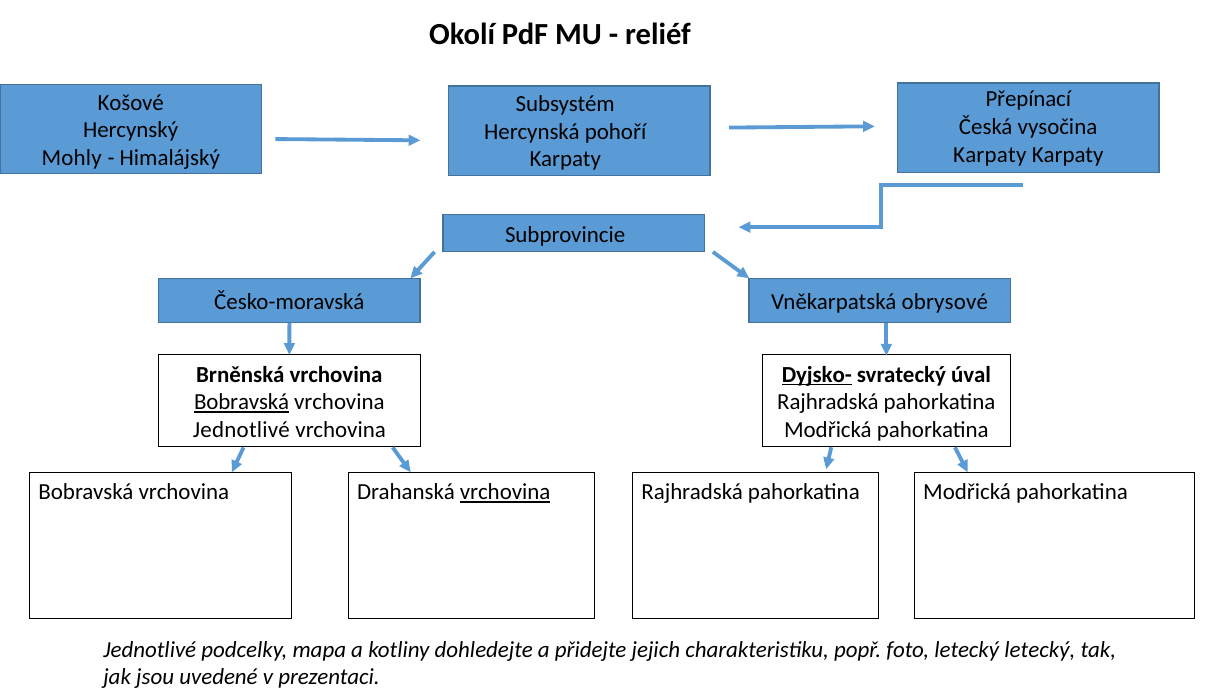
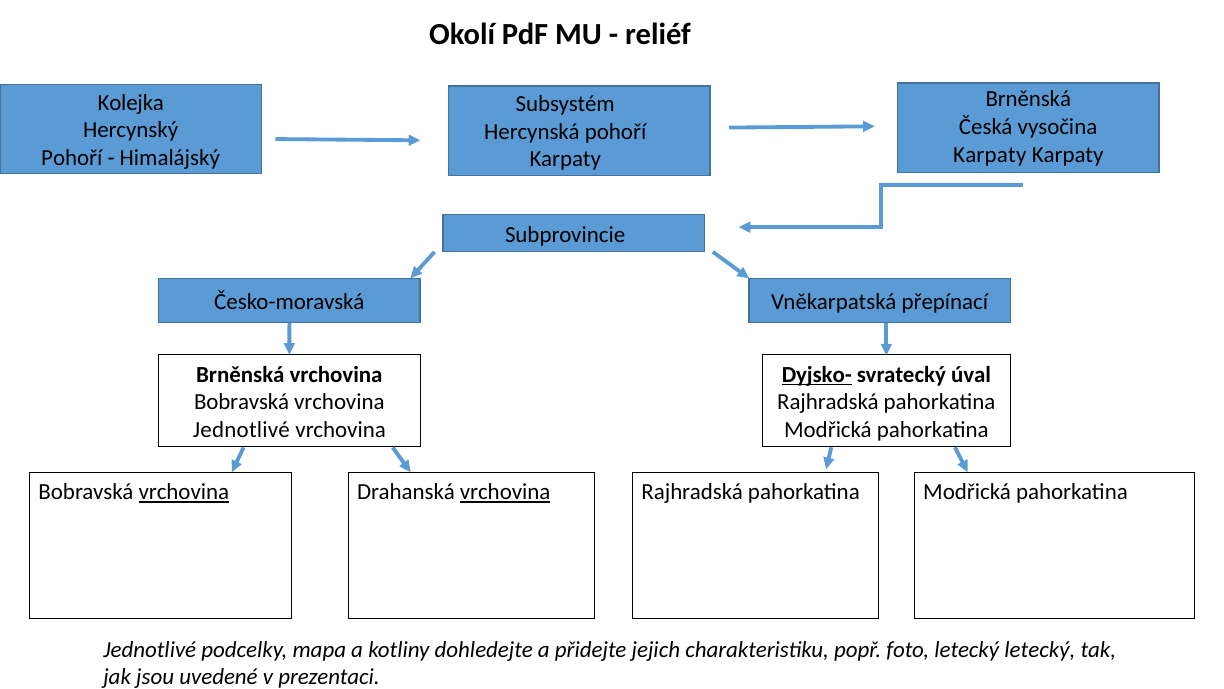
Přepínací: Přepínací -> Brněnská (1028, 99)
Košové: Košové -> Kolejka (131, 103)
Mohly: Mohly -> Pohoří (72, 158)
obrysové: obrysové -> přepínací (945, 302)
Bobravská underline: present -> none (242, 402)
vrchovina underline: none -> present (184, 492)
